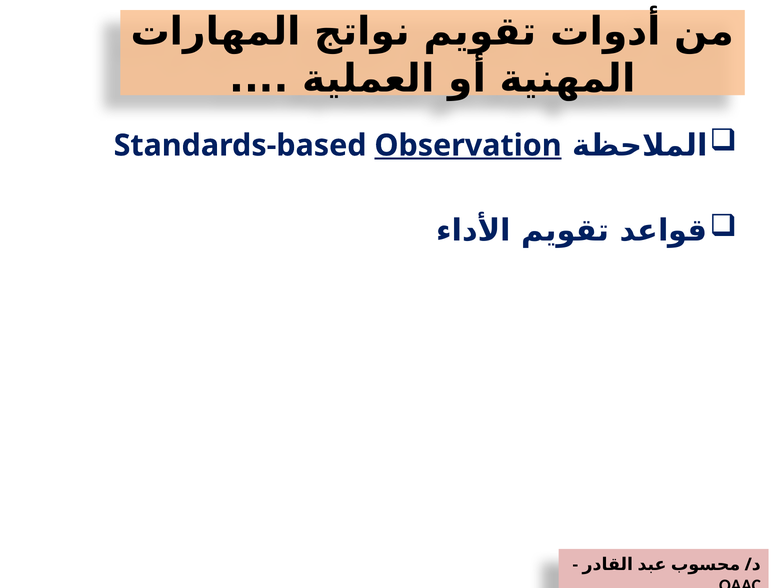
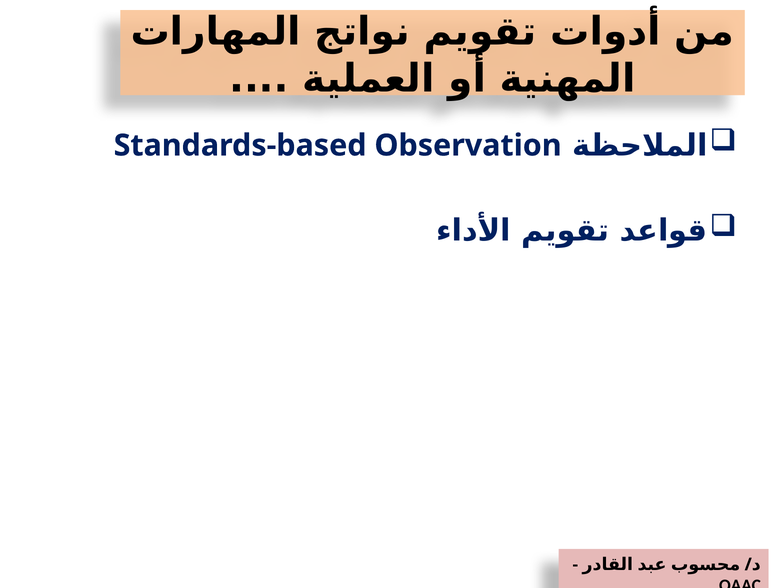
Observation underline: present -> none (468, 145)
